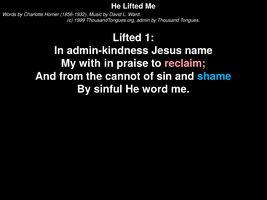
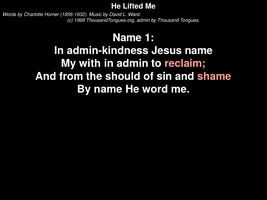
Lifted: Lifted -> Name (127, 38)
in praise: praise -> admin (133, 64)
cannot: cannot -> should (123, 76)
shame colour: light blue -> pink (214, 76)
By sinful: sinful -> name (108, 89)
